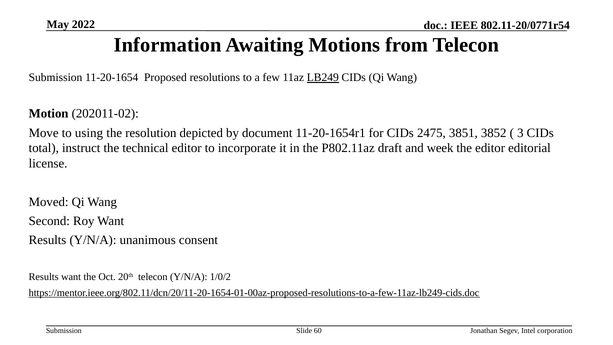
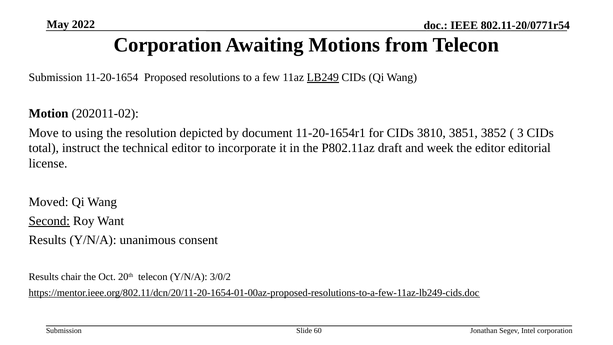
Information: Information -> Corporation (168, 45)
2475: 2475 -> 3810 (431, 133)
Second underline: none -> present (49, 221)
Results want: want -> chair (71, 277)
1/0/2: 1/0/2 -> 3/0/2 (220, 277)
